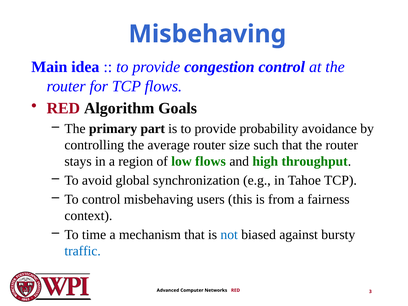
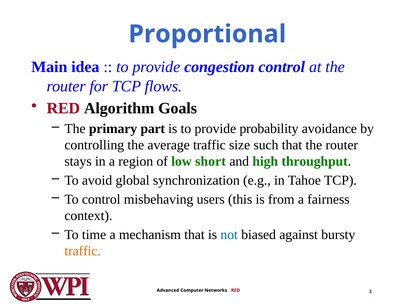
Misbehaving: Misbehaving -> Proportional (207, 34)
average router: router -> traffic (209, 145)
low flows: flows -> short (210, 161)
traffic colour: blue -> orange (83, 251)
